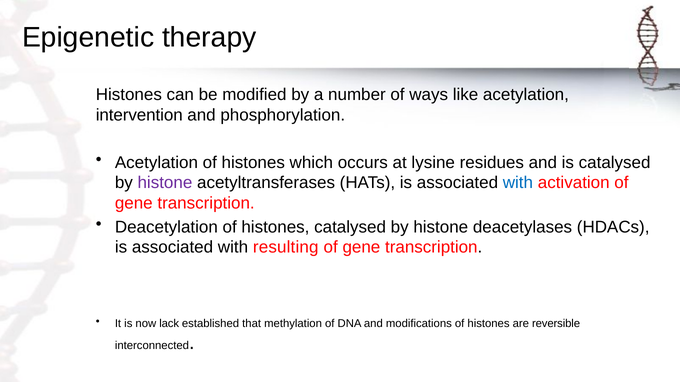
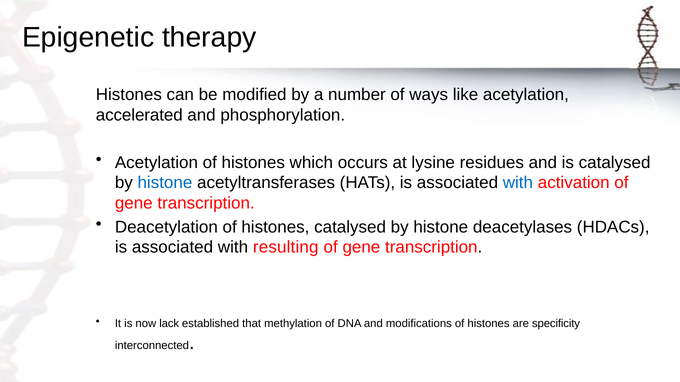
intervention: intervention -> accelerated (139, 115)
histone colour: purple -> blue (165, 183)
reversible: reversible -> specificity (556, 324)
